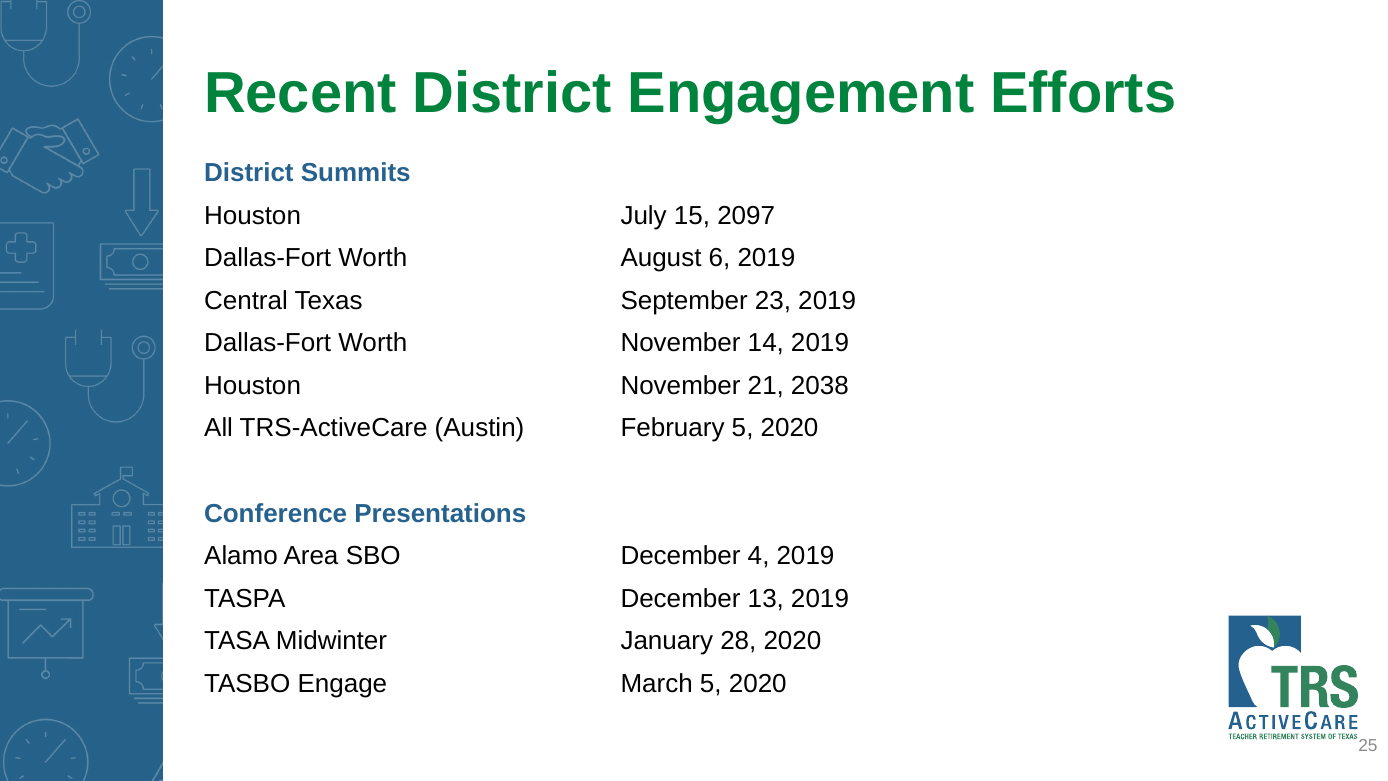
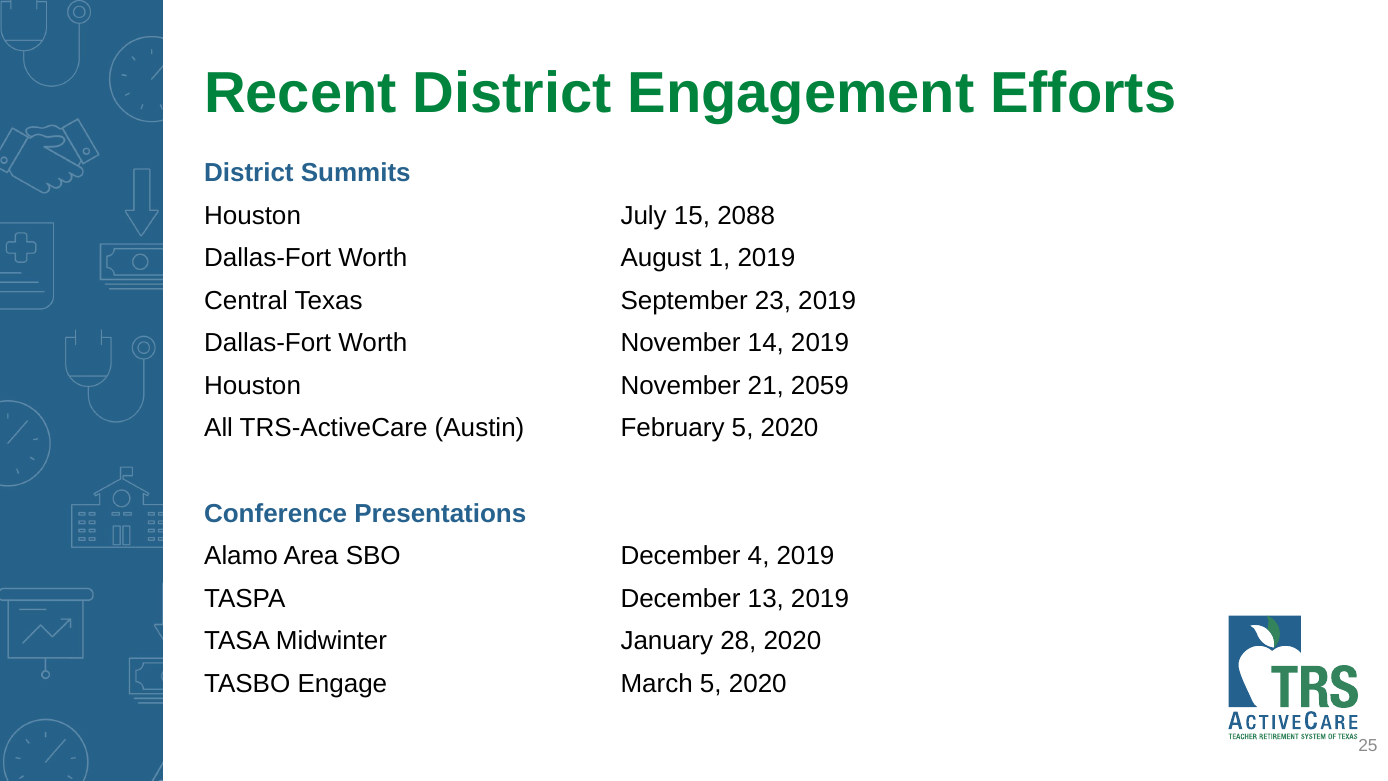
2097: 2097 -> 2088 (746, 215)
6: 6 -> 1 (720, 258)
2038: 2038 -> 2059 (820, 386)
